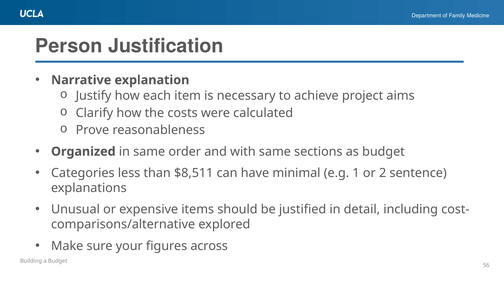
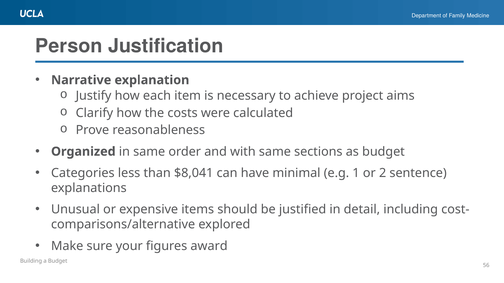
$8,511: $8,511 -> $8,041 (194, 173)
across: across -> award (209, 246)
